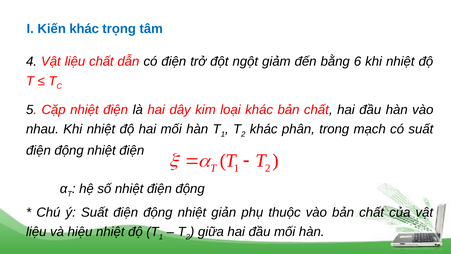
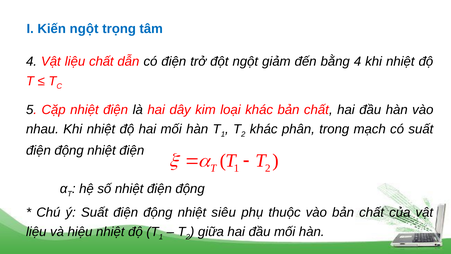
Kiến khác: khác -> ngột (84, 29)
bằng 6: 6 -> 4 (358, 62)
giản: giản -> siêu (224, 212)
